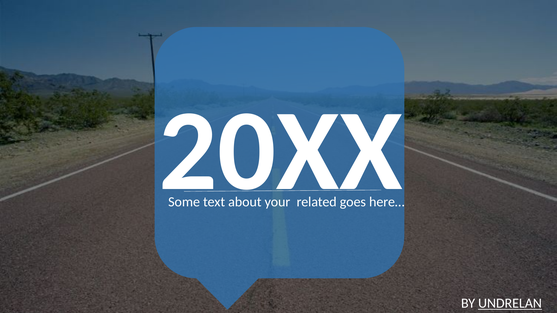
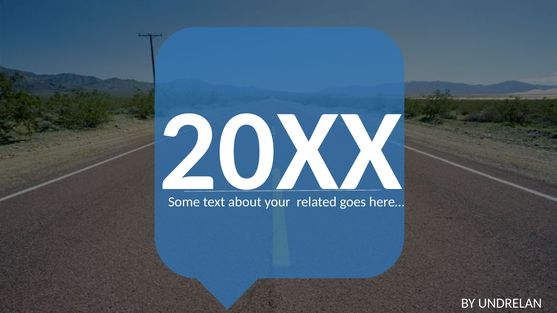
UNDRELAN underline: present -> none (510, 304)
